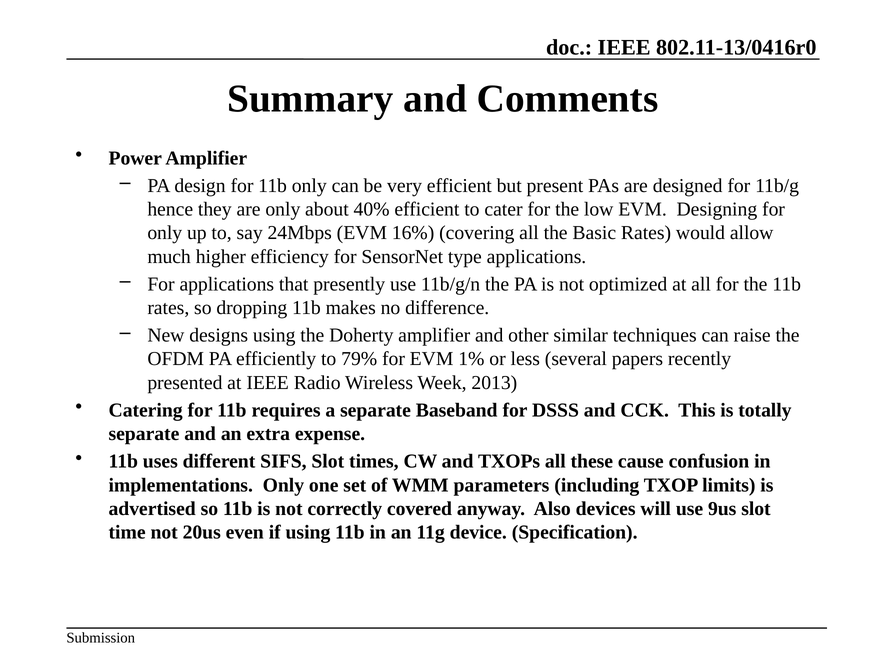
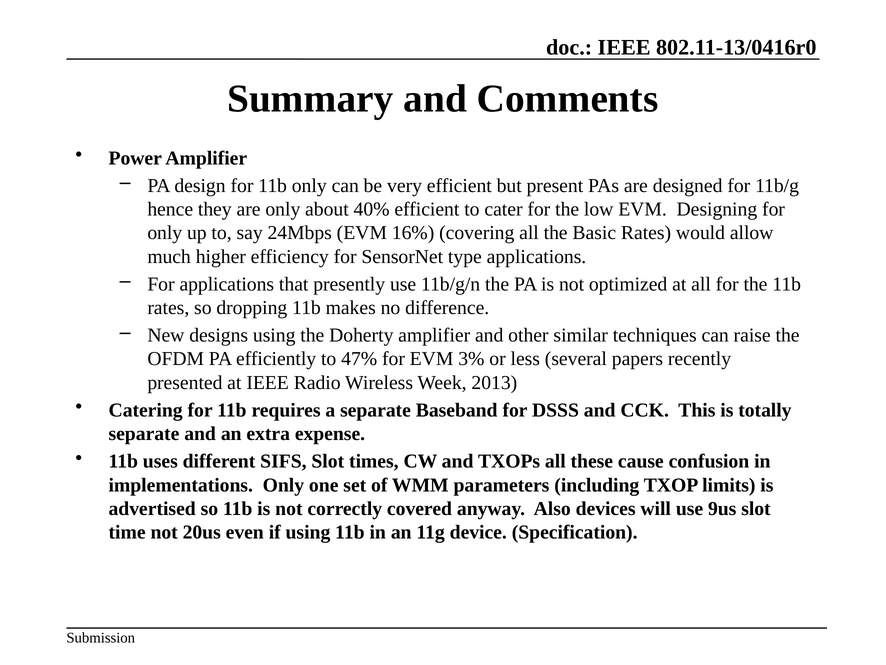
79%: 79% -> 47% (359, 359)
1%: 1% -> 3% (471, 359)
